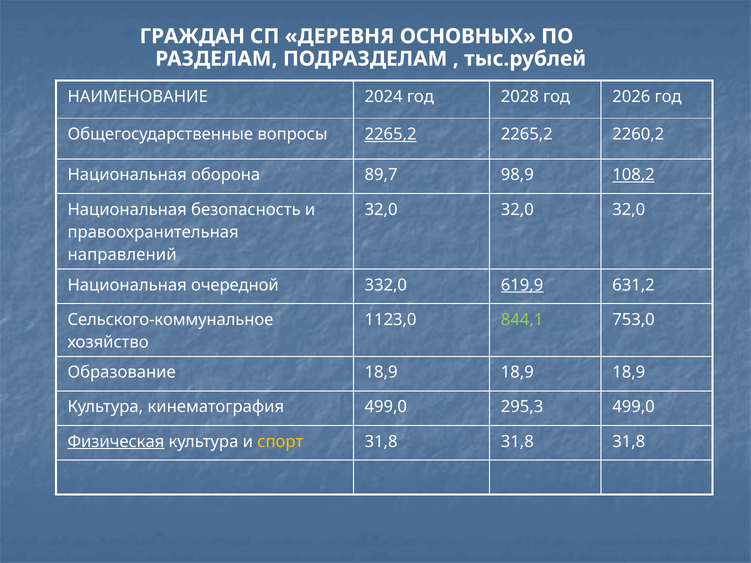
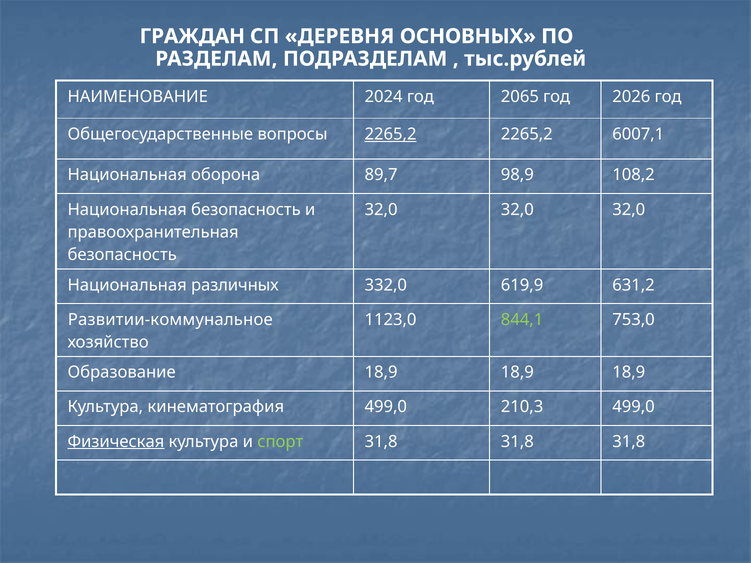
2028: 2028 -> 2065 (520, 97)
2260,2: 2260,2 -> 6007,1 (638, 134)
108,2 underline: present -> none (634, 175)
направлений: направлений -> безопасность (122, 255)
очередной: очередной -> различных (235, 285)
619,9 underline: present -> none (522, 285)
Сельского-коммунальное: Сельского-коммунальное -> Развитии-коммунальное (170, 320)
295,3: 295,3 -> 210,3 (522, 407)
спорт colour: yellow -> light green (280, 442)
